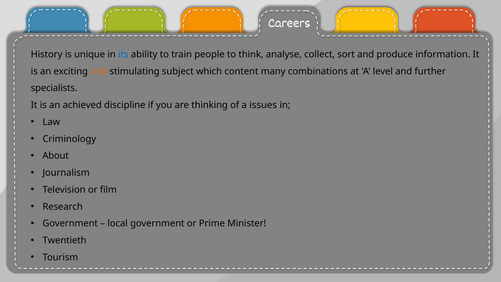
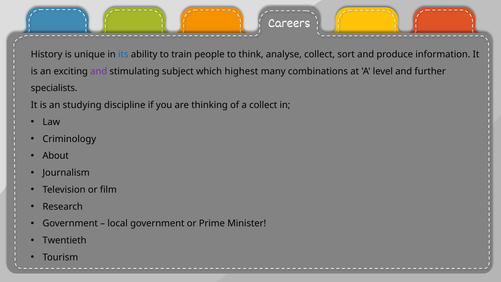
and colour: orange -> purple (99, 71)
content: content -> highest (241, 71)
achieved: achieved -> studying (82, 105)
a issues: issues -> collect (263, 105)
